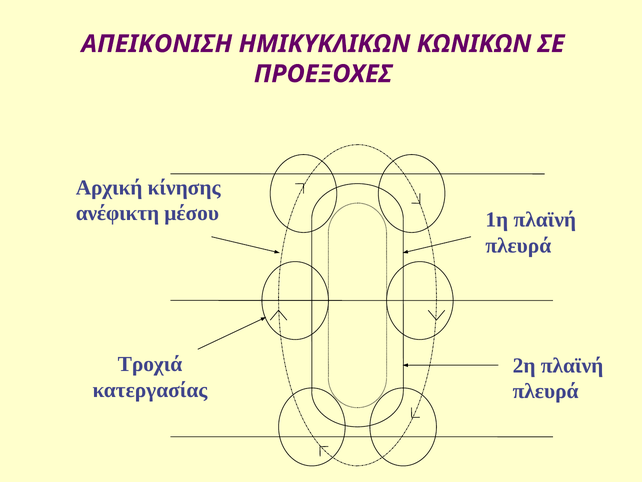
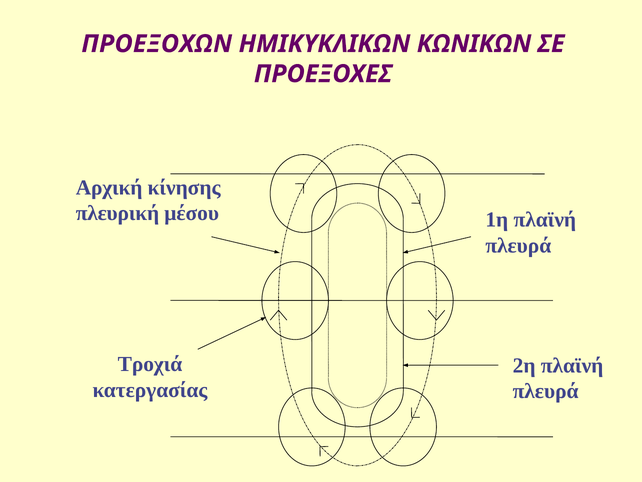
ΑΠΕΙΚΟΝΙΣΗ: ΑΠΕΙΚΟΝΙΣΗ -> ΠΡΟΕΞΟΧΩΝ (157, 44)
ανέφικτη: ανέφικτη -> πλευρική (117, 213)
